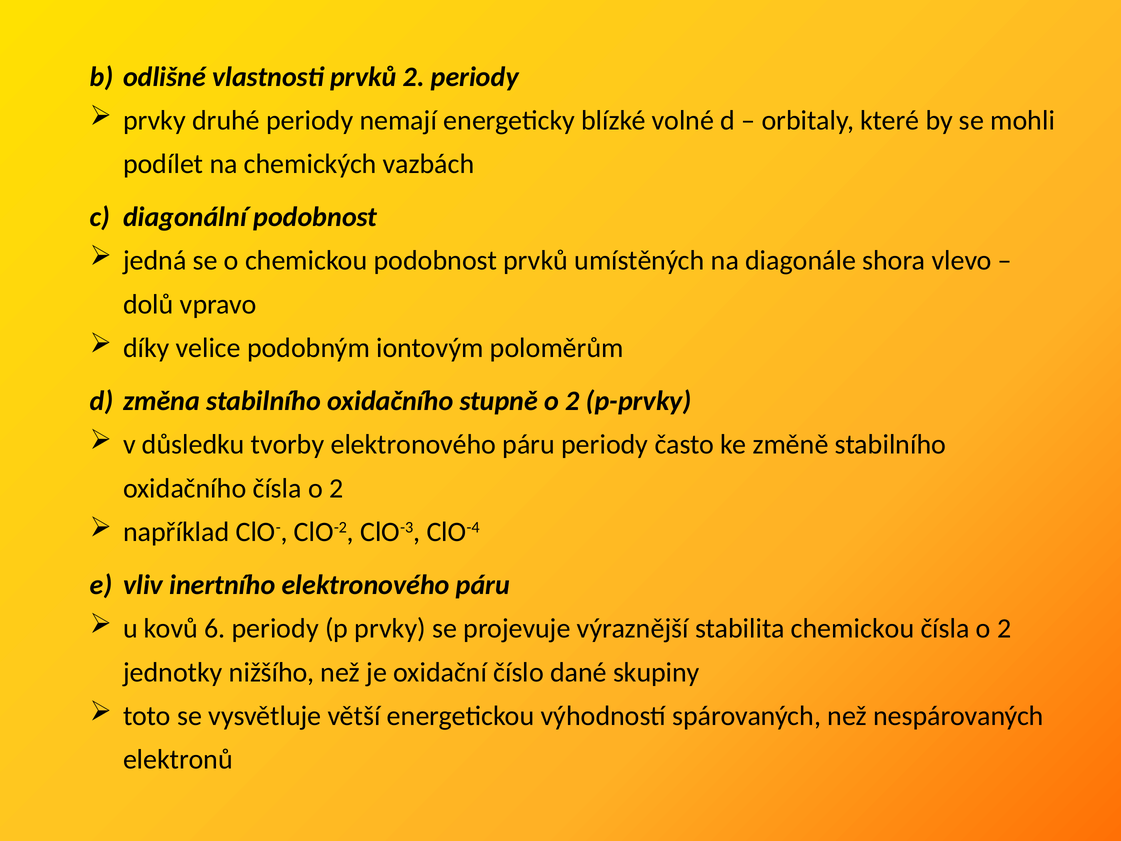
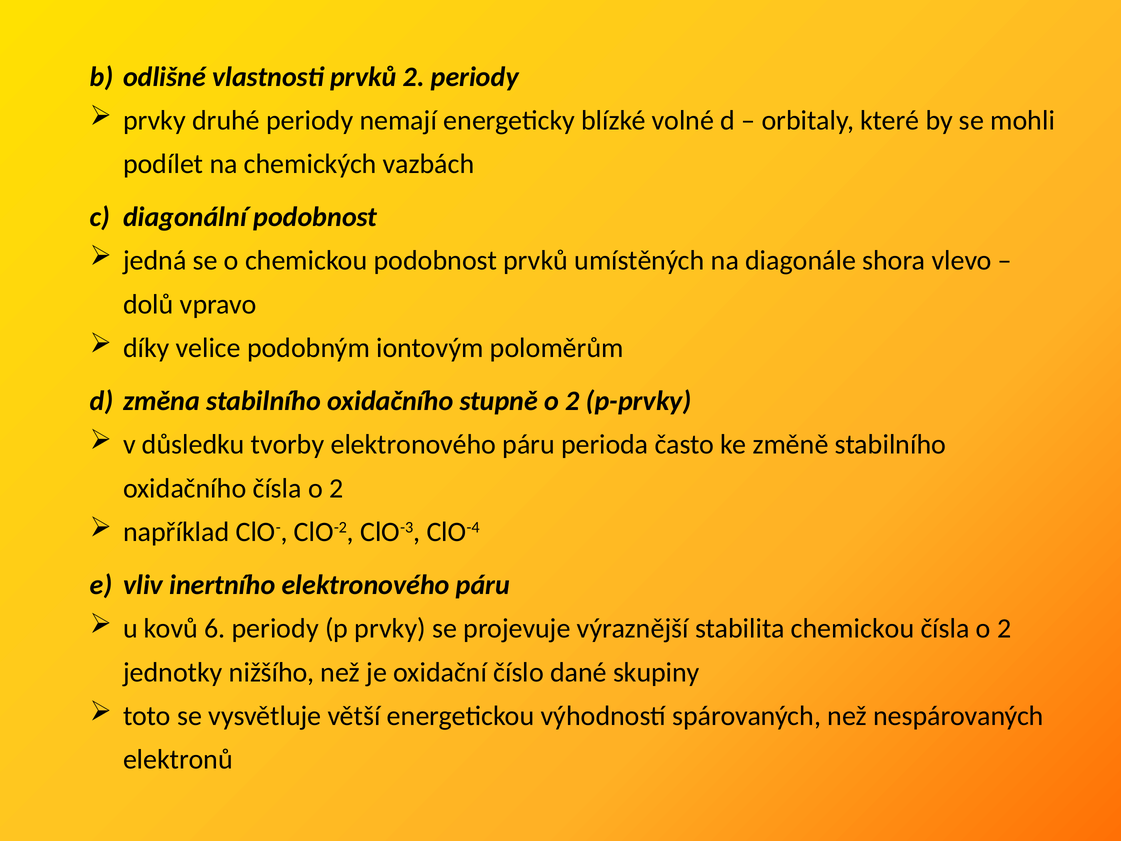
páru periody: periody -> perioda (605, 445)
